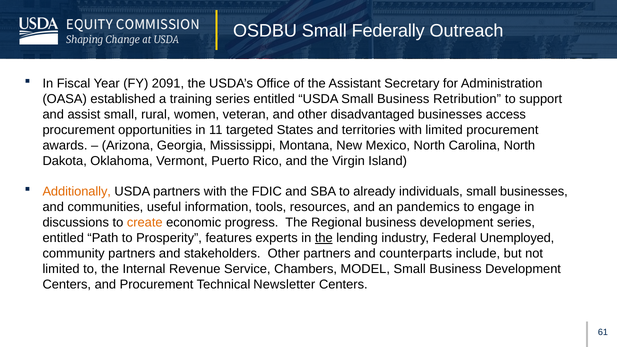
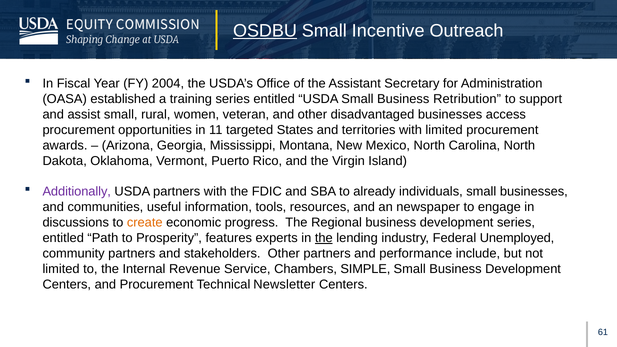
OSDBU underline: none -> present (265, 31)
Federally: Federally -> Incentive (388, 31)
2091: 2091 -> 2004 (168, 84)
Additionally colour: orange -> purple (77, 192)
pandemics: pandemics -> newspaper (428, 207)
counterparts: counterparts -> performance (416, 253)
MODEL: MODEL -> SIMPLE (365, 269)
